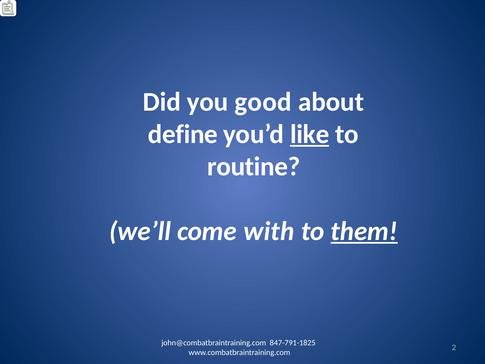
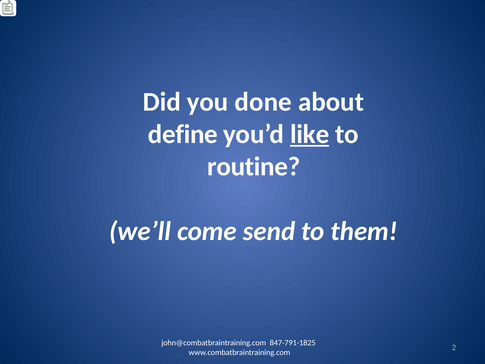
good: good -> done (263, 102)
with: with -> send (269, 231)
them underline: present -> none (364, 231)
